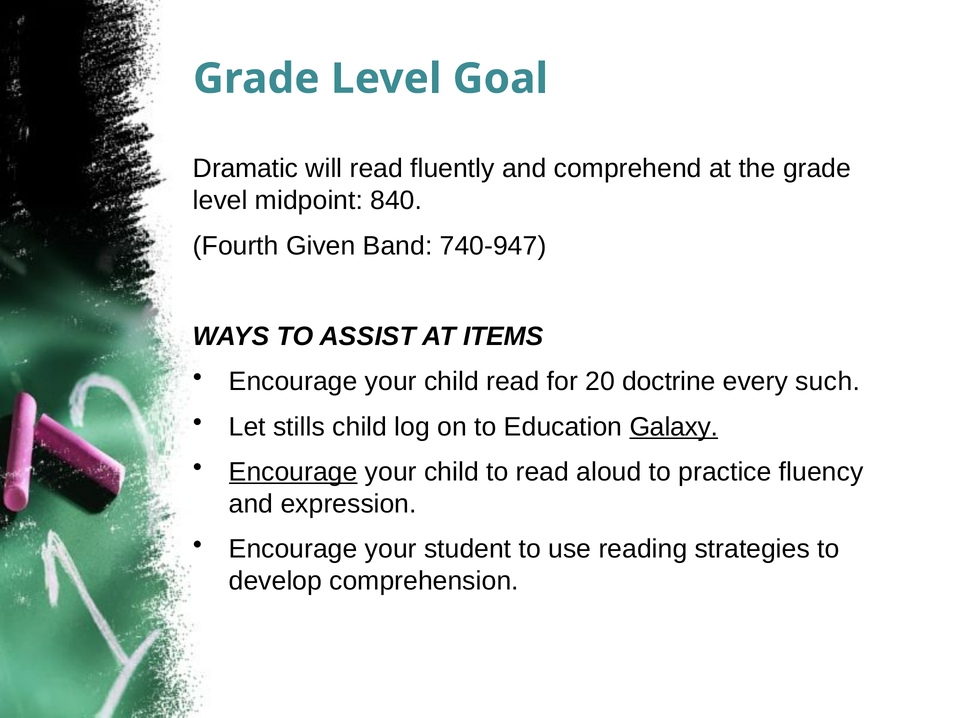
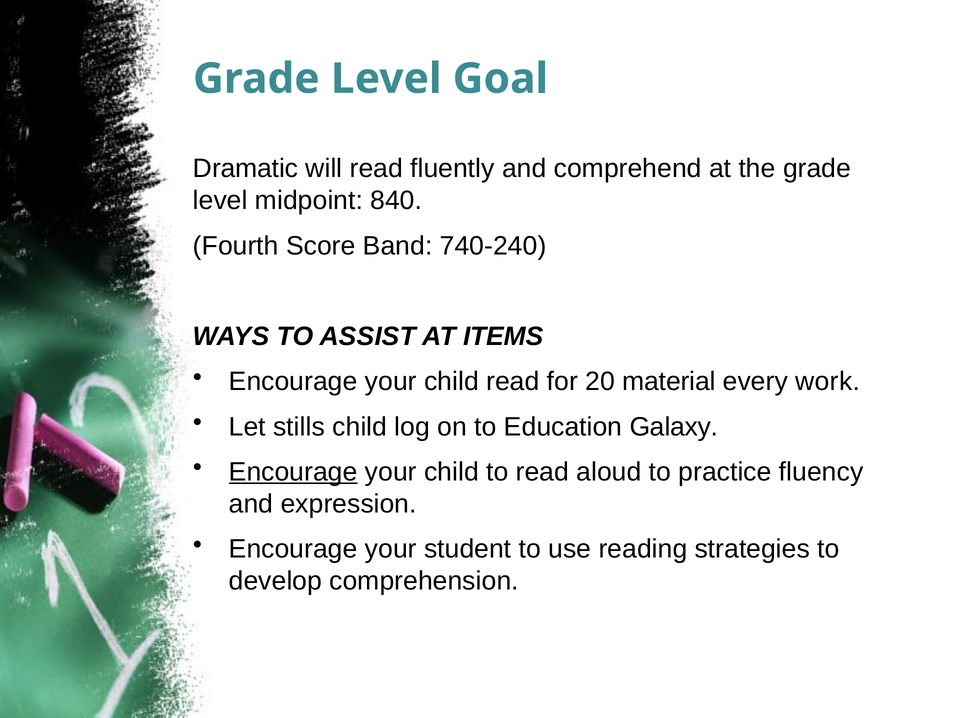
Given: Given -> Score (321, 246)
740-947: 740-947 -> 740-240 (493, 246)
doctrine: doctrine -> material (669, 381)
such: such -> work (828, 381)
Galaxy underline: present -> none (674, 427)
